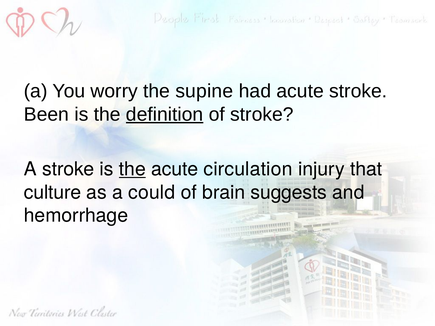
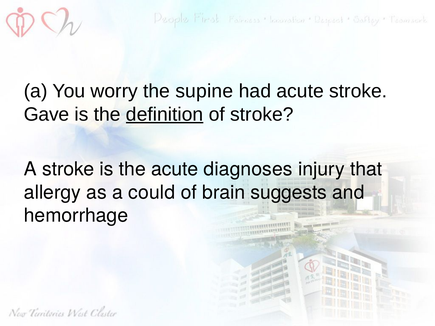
Been: Been -> Gave (47, 114)
the underline: present -> none (132, 169)
circulation: circulation -> diagnoses (248, 169)
culture: culture -> allergy (52, 193)
